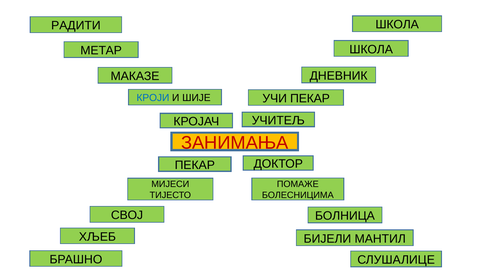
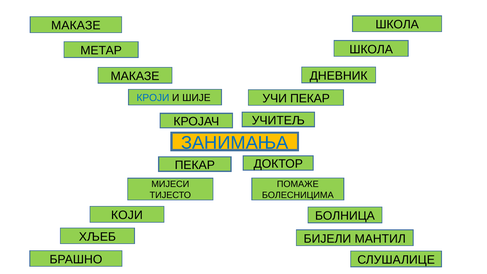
РАДИТИ: РАДИТИ -> МАКАЗЕ (76, 26)
ЗАНИМАЊА colour: red -> blue (235, 143)
СВОЈ: СВОЈ -> КОЈИ (127, 215)
